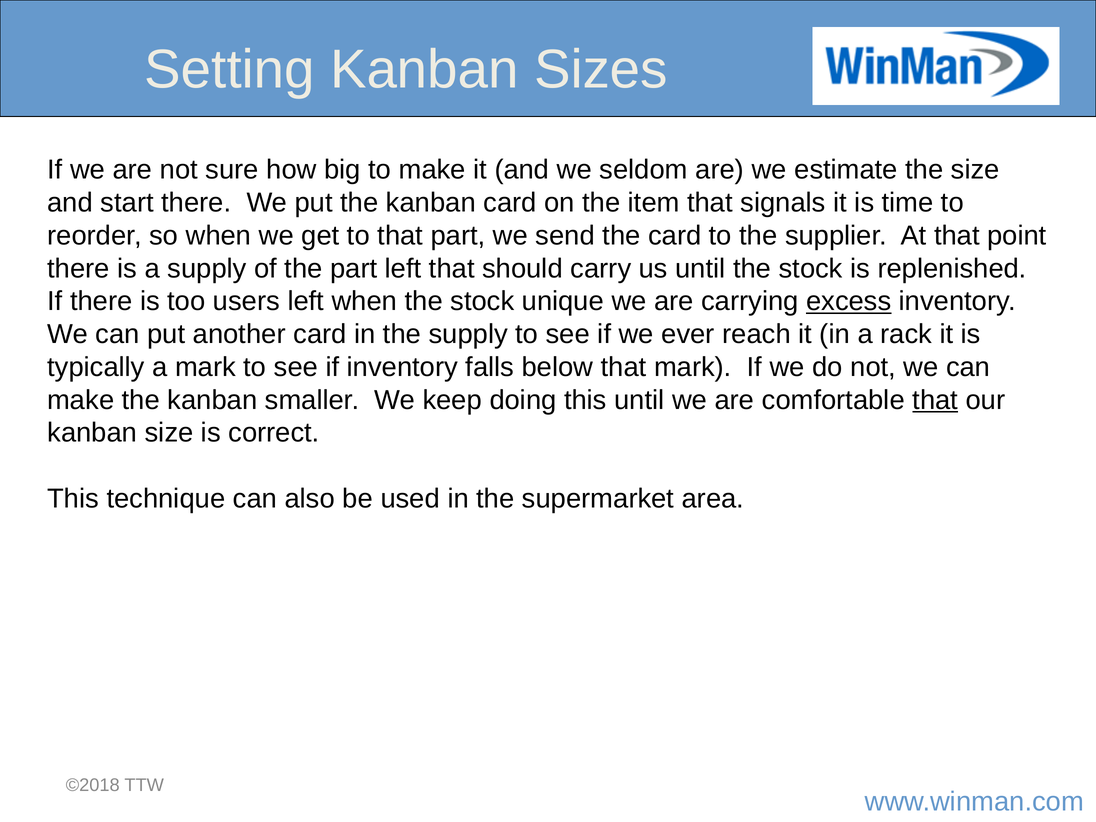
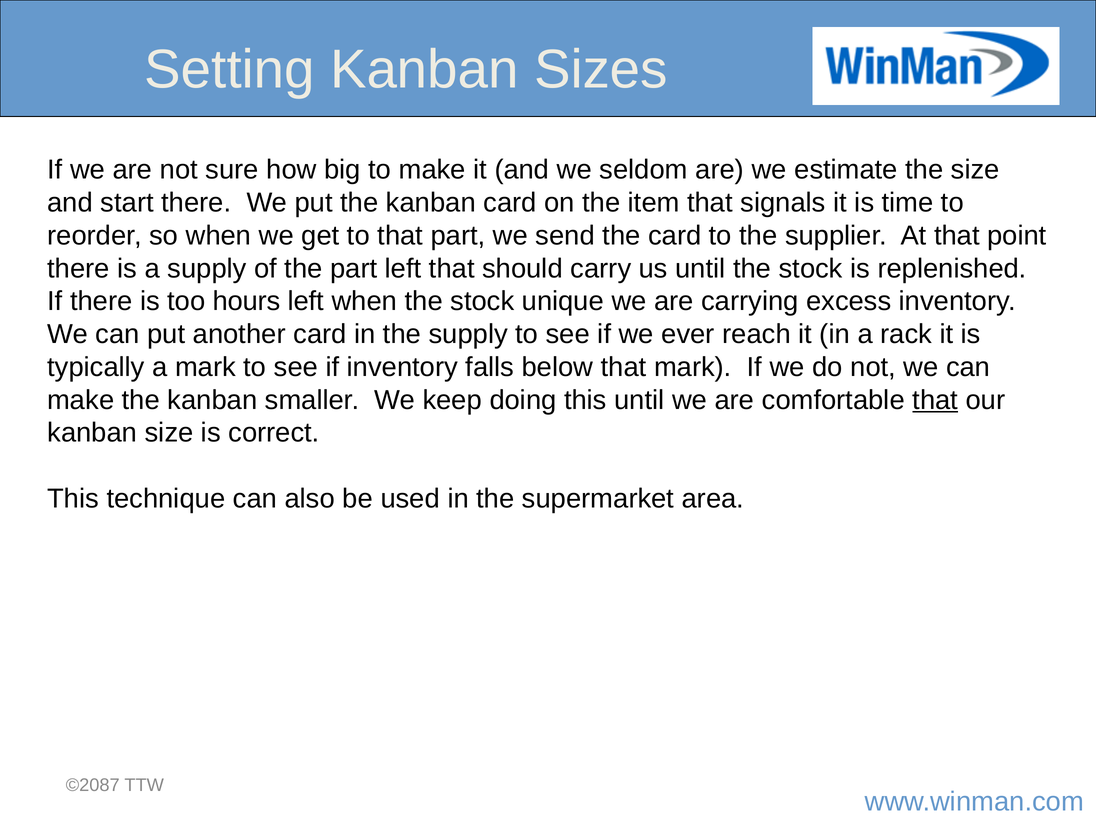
users: users -> hours (247, 301)
excess underline: present -> none (849, 301)
©2018: ©2018 -> ©2087 (93, 785)
